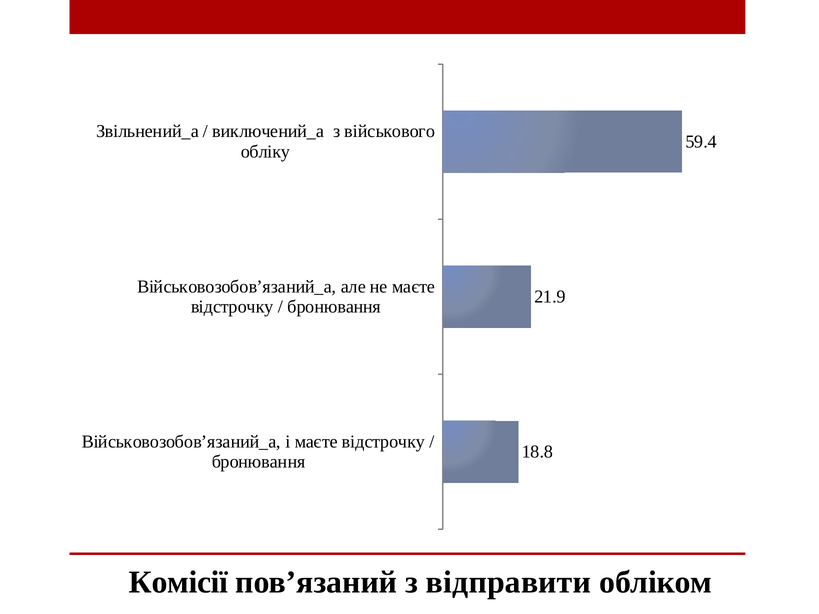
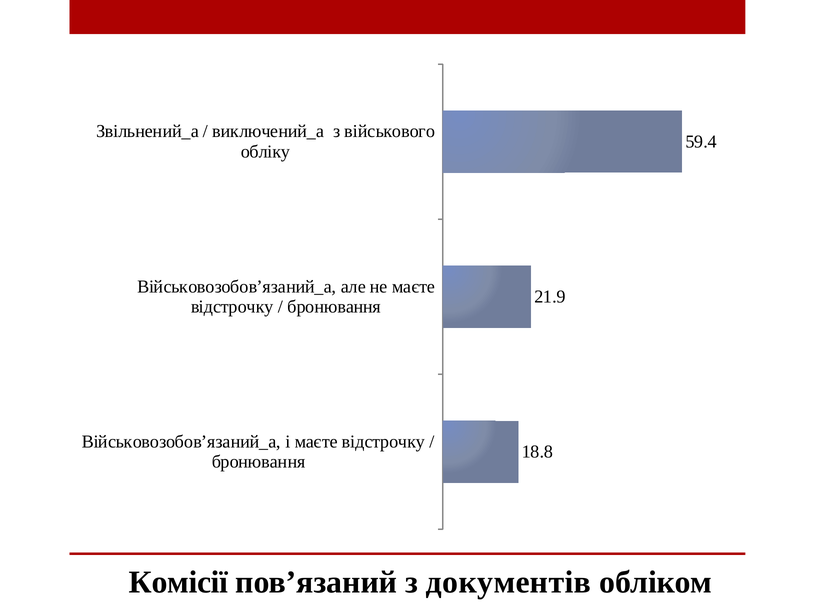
відправити: відправити -> документів (508, 582)
